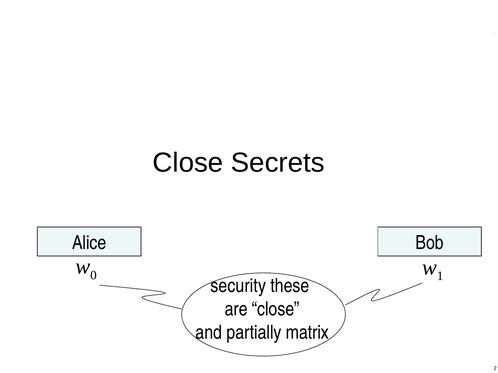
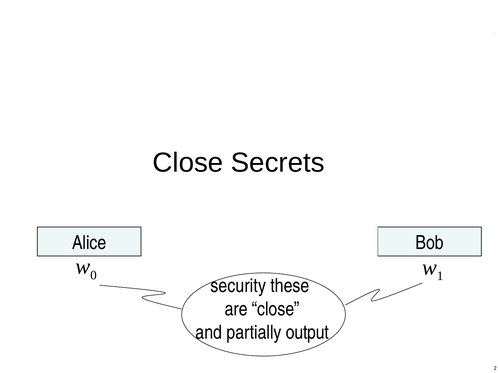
matrix: matrix -> output (307, 333)
